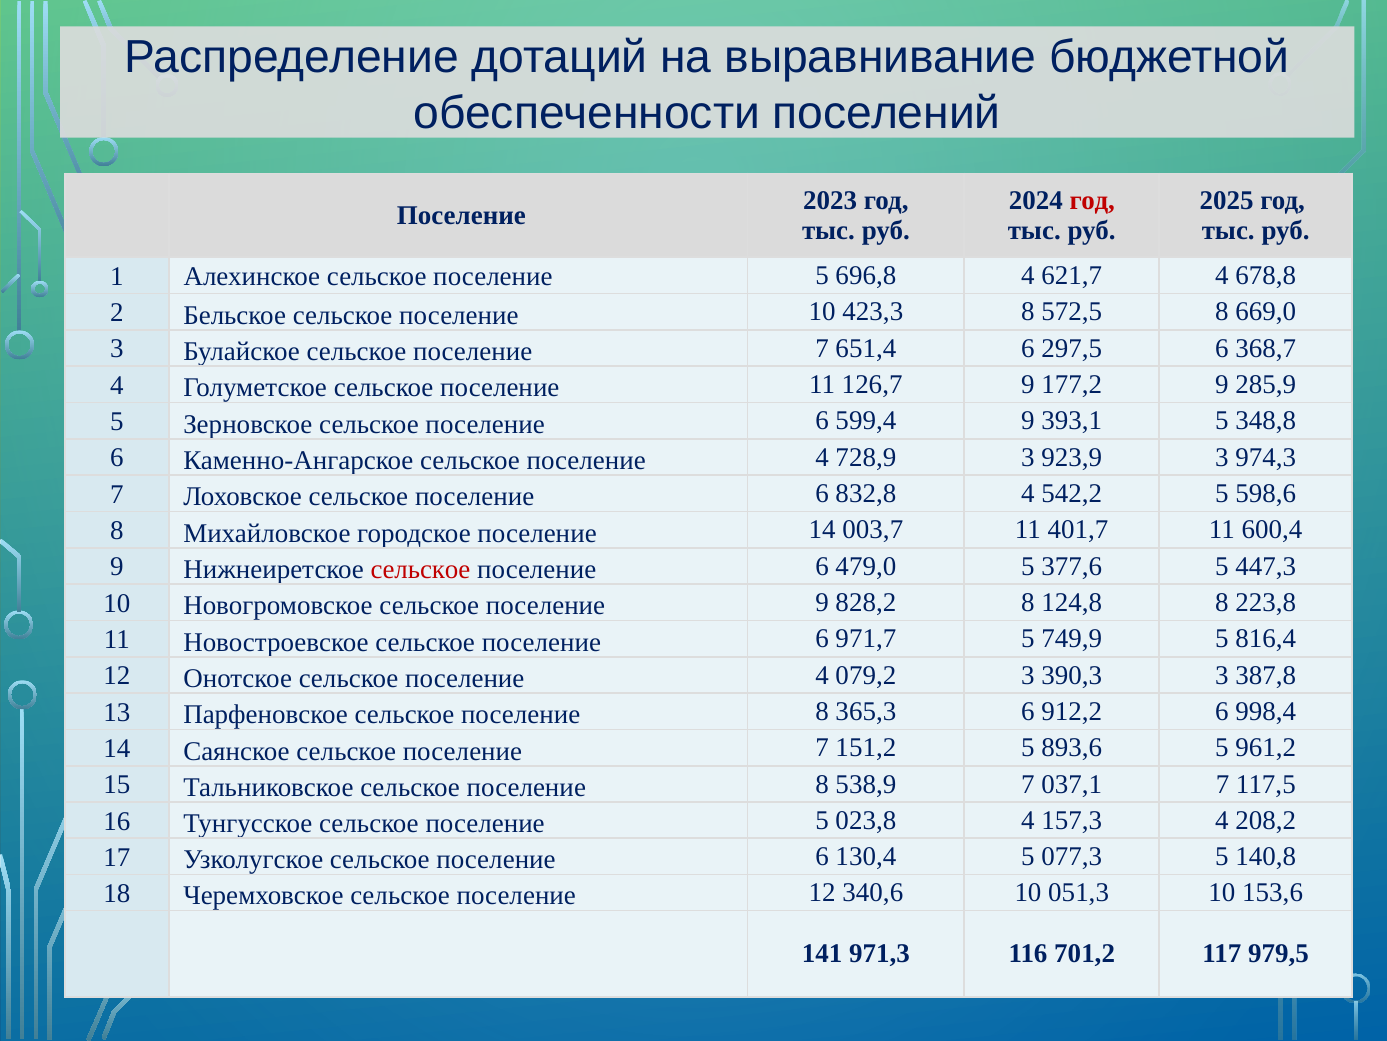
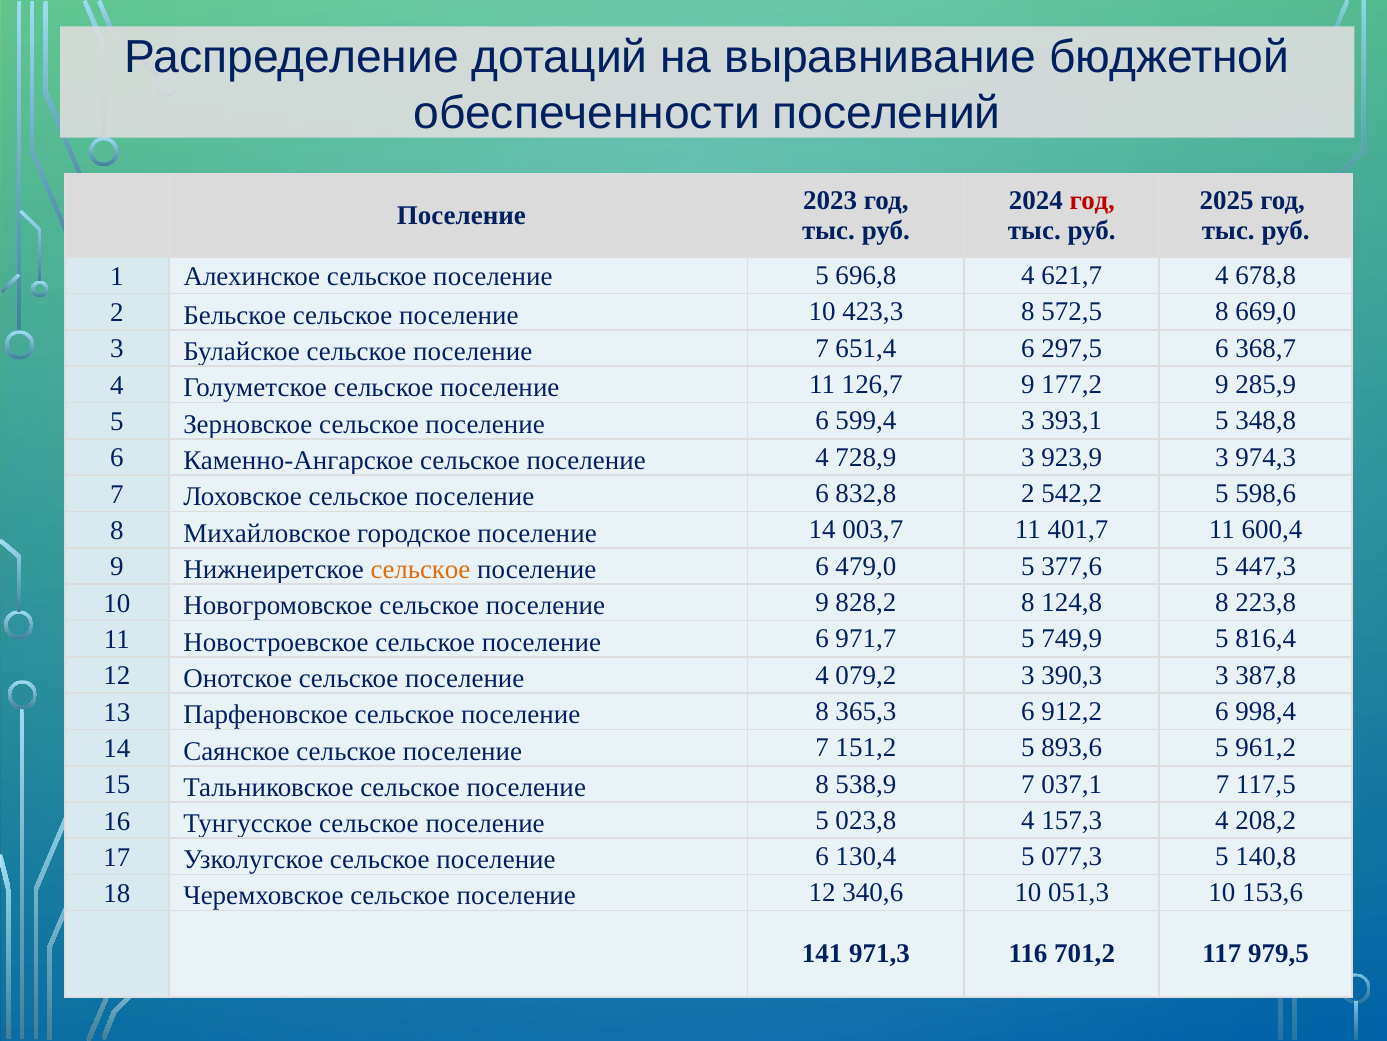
599,4 9: 9 -> 3 (1028, 421)
832,8 4: 4 -> 2 (1028, 493)
сельское colour: red -> orange (421, 569)
